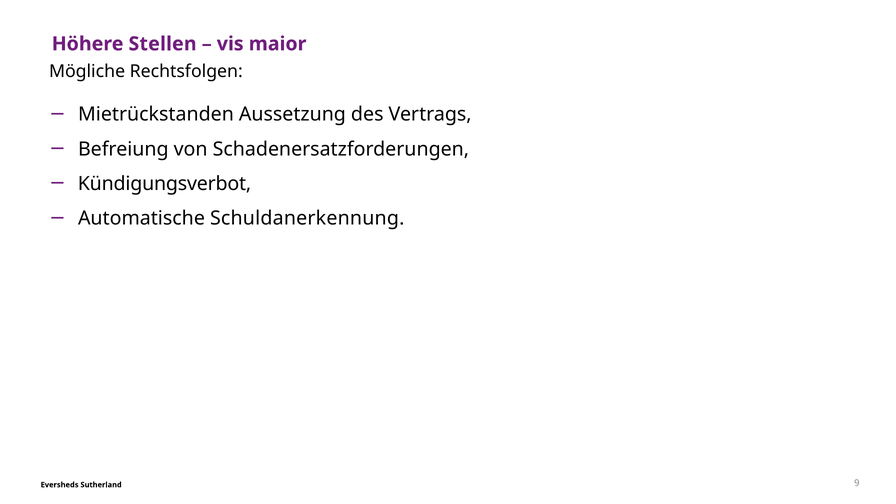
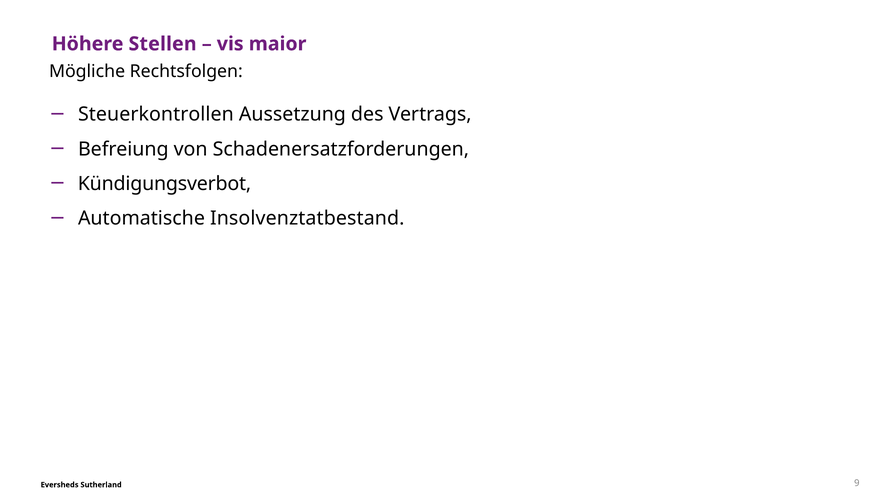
Mietrückstanden: Mietrückstanden -> Steuerkontrollen (156, 114)
Schuldanerkennung: Schuldanerkennung -> Insolvenztatbestand (307, 219)
